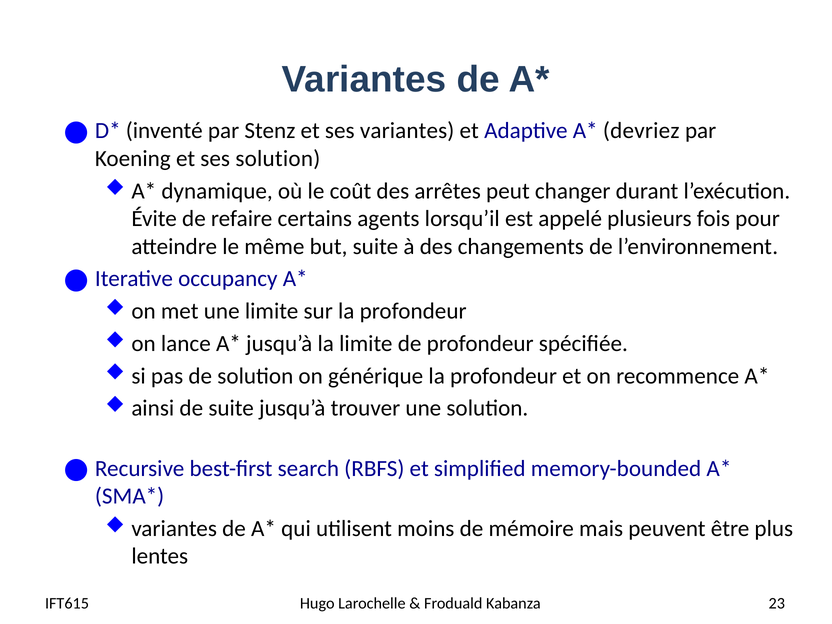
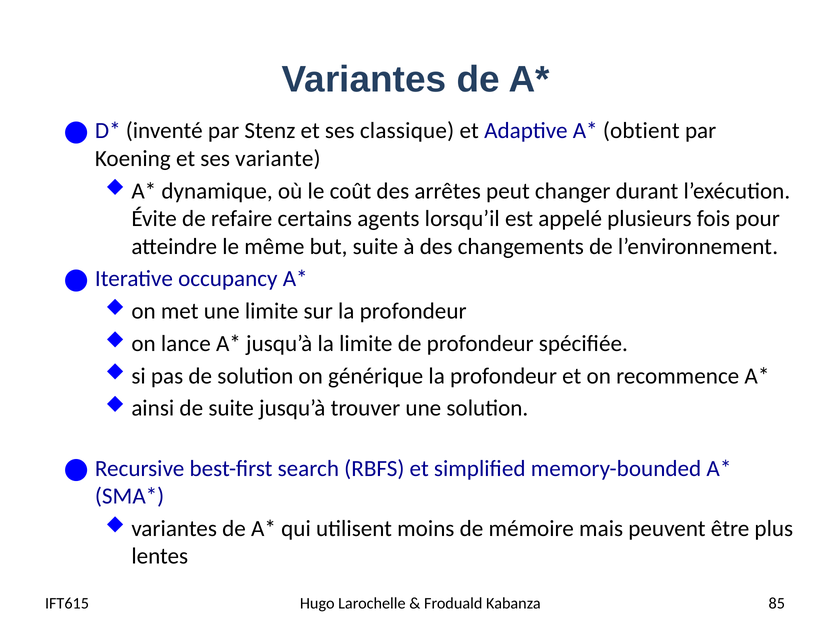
ses variantes: variantes -> classique (407, 131)
devriez: devriez -> obtient (641, 131)
ses solution: solution -> variante (278, 159)
23: 23 -> 85 (777, 603)
